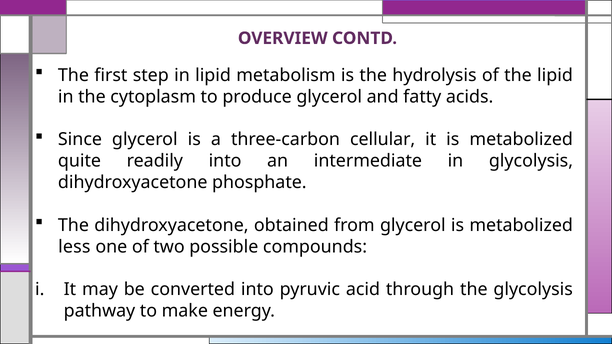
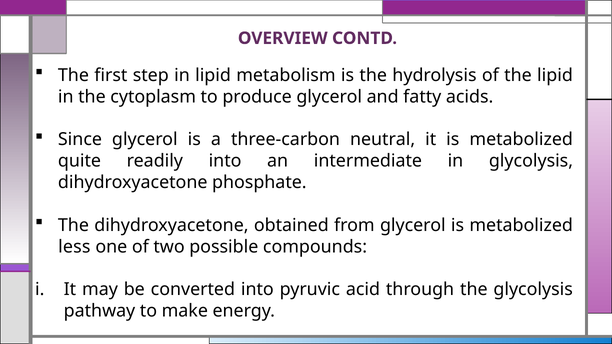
cellular: cellular -> neutral (383, 140)
